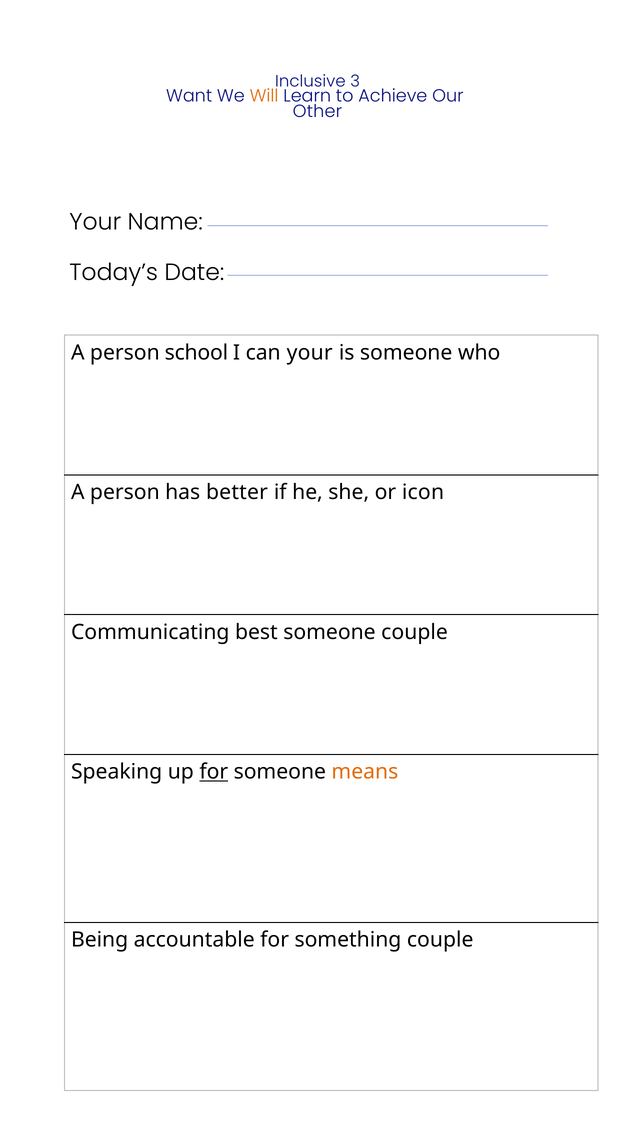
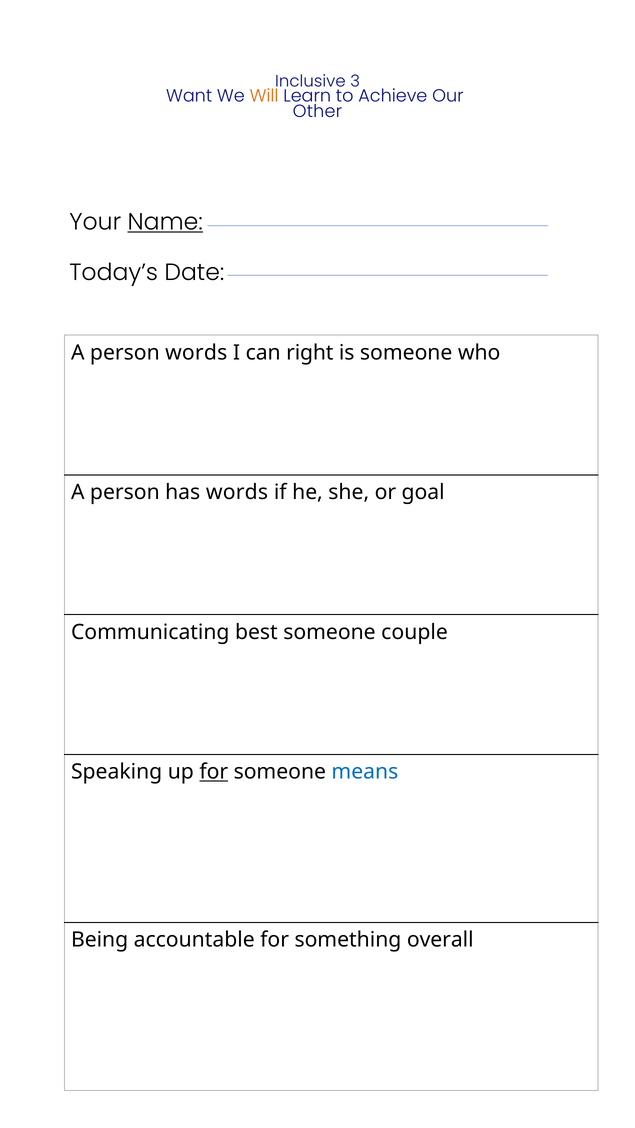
Name underline: none -> present (165, 222)
person school: school -> words (196, 353)
can your: your -> right (310, 353)
has better: better -> words (237, 493)
icon: icon -> goal (423, 493)
means colour: orange -> blue (365, 773)
something couple: couple -> overall (440, 941)
